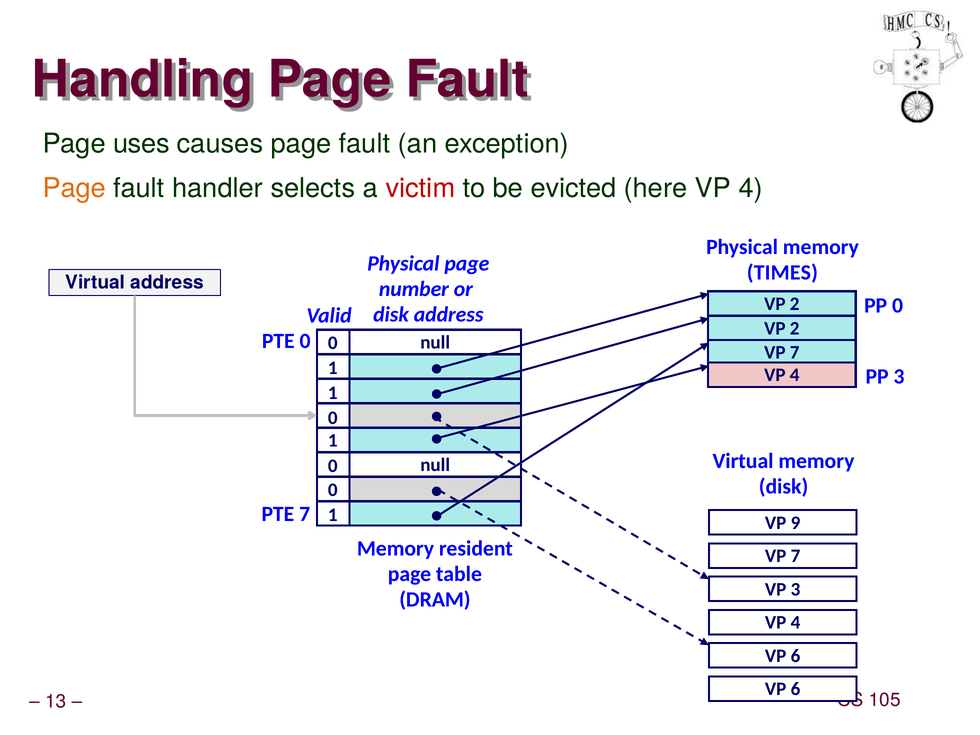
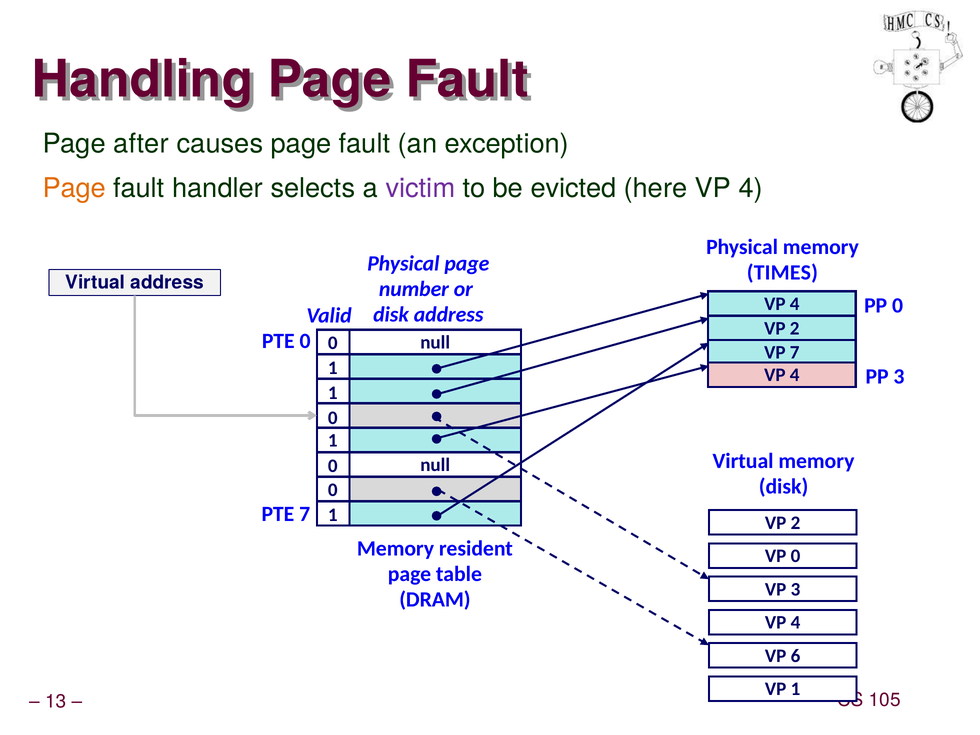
uses: uses -> after (141, 144)
victim colour: red -> purple (420, 188)
2: 2 -> 4 (795, 304)
9: 9 -> 2 (795, 523)
7: 7 -> 0 (795, 556)
6: 6 -> 1 (795, 689)
